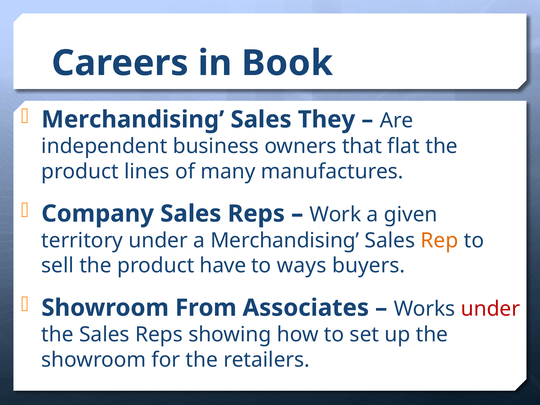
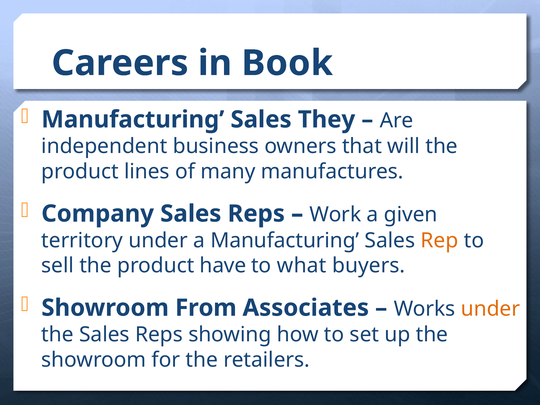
Merchandising: Merchandising -> Manufacturing (133, 120)
flat: flat -> will (404, 146)
a Merchandising: Merchandising -> Manufacturing (285, 240)
ways: ways -> what (302, 266)
under colour: red -> orange (490, 309)
